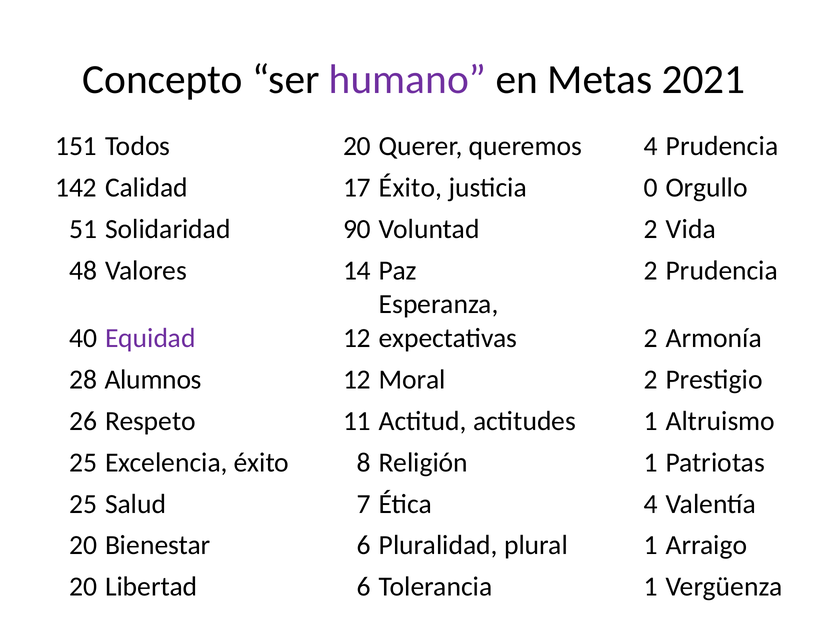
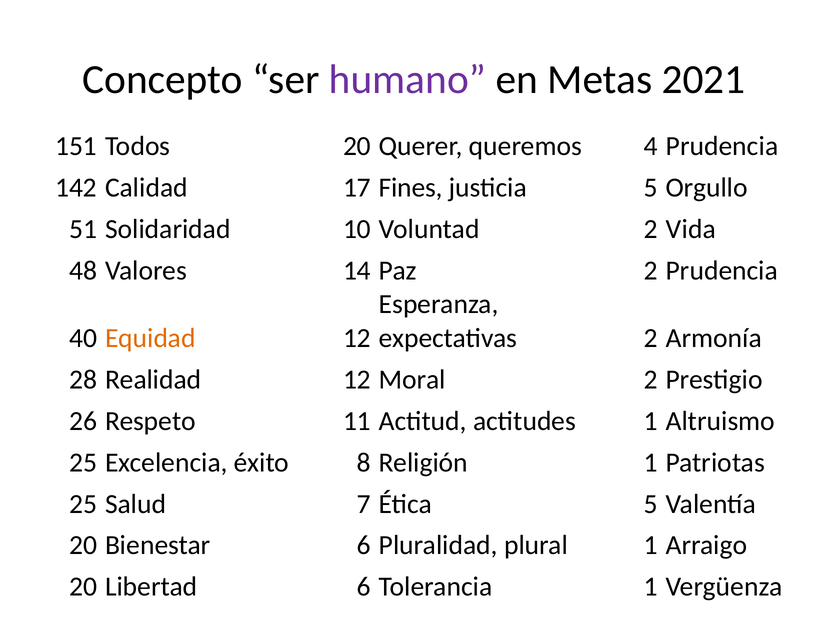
17 Éxito: Éxito -> Fines (411, 188)
justicia 0: 0 -> 5 (651, 188)
90: 90 -> 10 (357, 229)
Equidad colour: purple -> orange (150, 338)
Alumnos: Alumnos -> Realidad (153, 380)
Ética 4: 4 -> 5 (651, 504)
